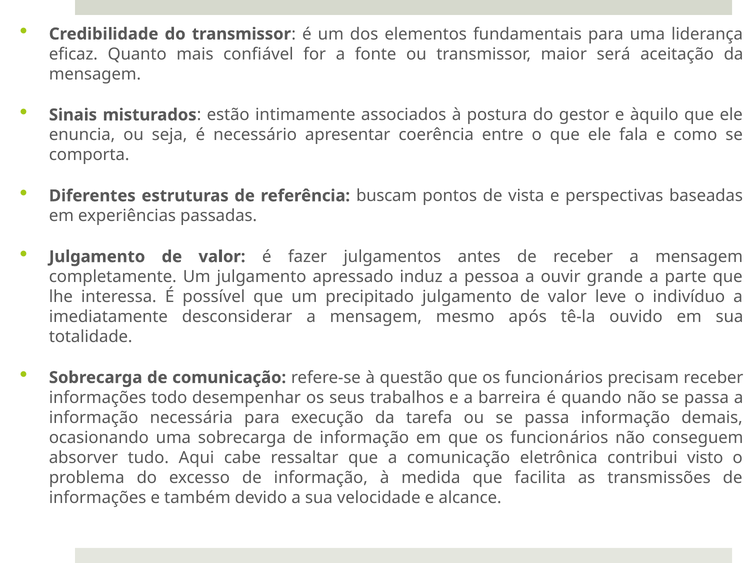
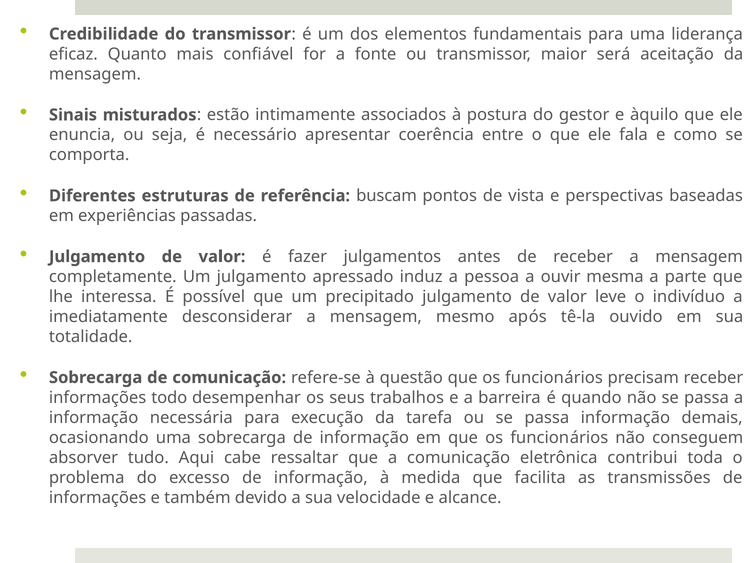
grande: grande -> mesma (615, 277)
visto: visto -> toda (705, 458)
